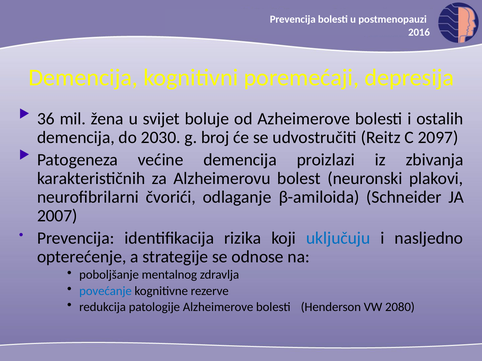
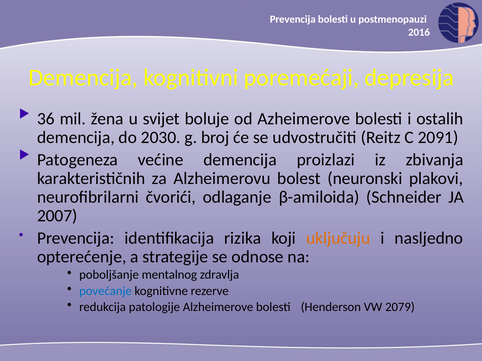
2097: 2097 -> 2091 (438, 138)
uključuju colour: blue -> orange (338, 238)
2080: 2080 -> 2079 (400, 307)
